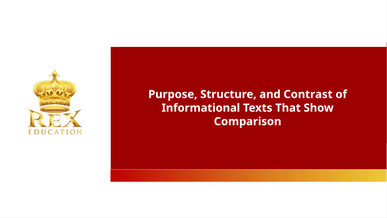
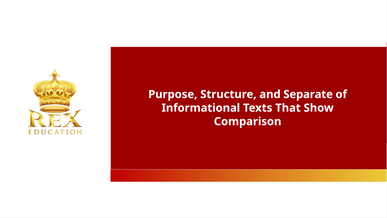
Contrast: Contrast -> Separate (308, 94)
